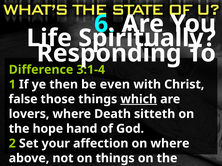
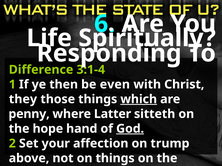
false: false -> they (23, 99)
lovers: lovers -> penny (29, 114)
Death: Death -> Latter (113, 114)
God underline: none -> present (130, 129)
on where: where -> trump (170, 144)
